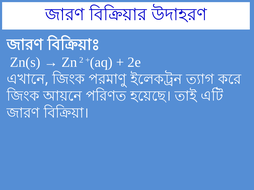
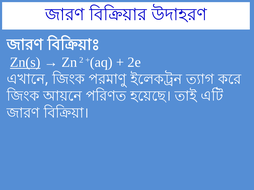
Zn(s underline: none -> present (25, 62)
